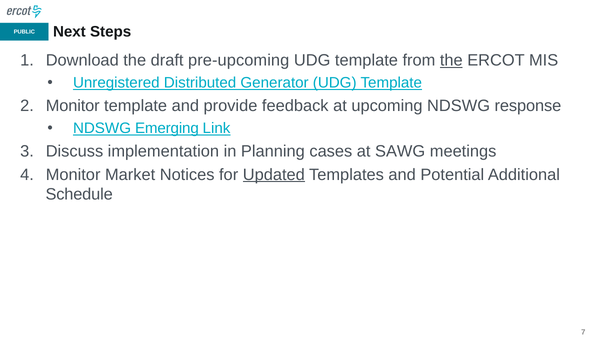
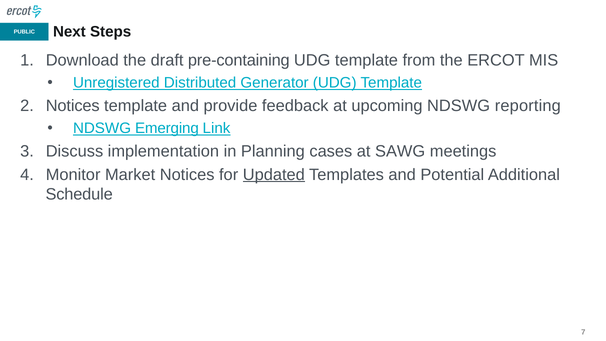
pre-upcoming: pre-upcoming -> pre-containing (239, 60)
the underline: present -> none (451, 60)
Monitor: Monitor -> Notices (73, 106)
response: response -> reporting (528, 106)
